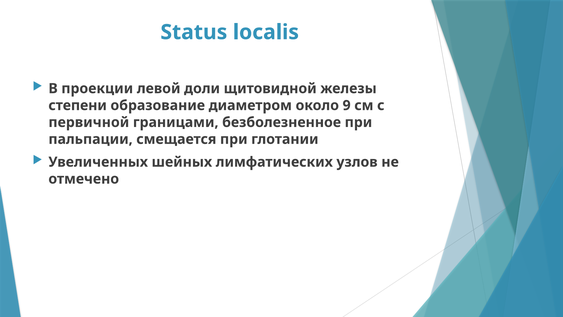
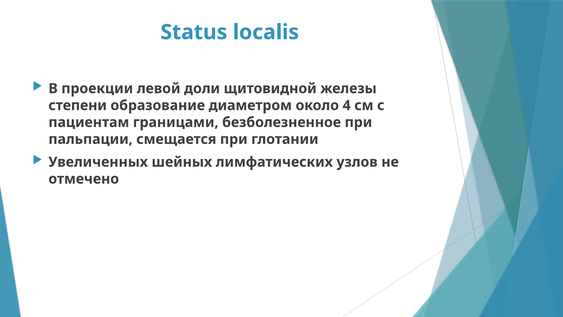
9: 9 -> 4 (347, 105)
первичной: первичной -> пациентам (89, 122)
